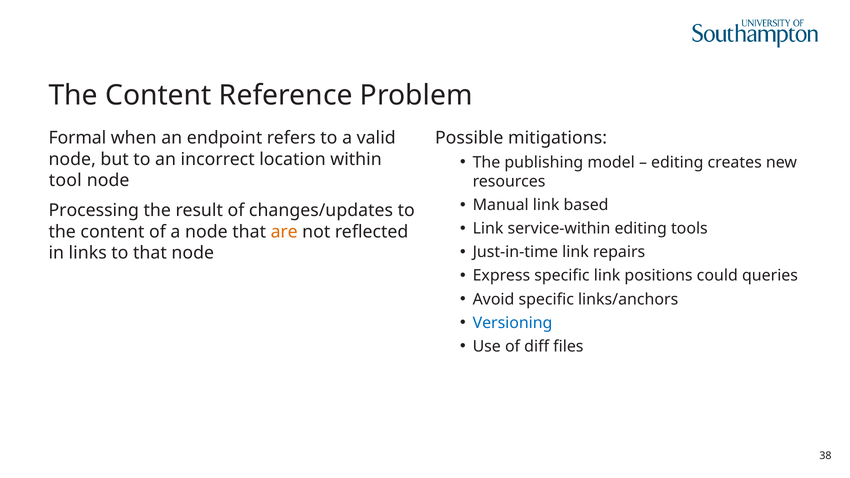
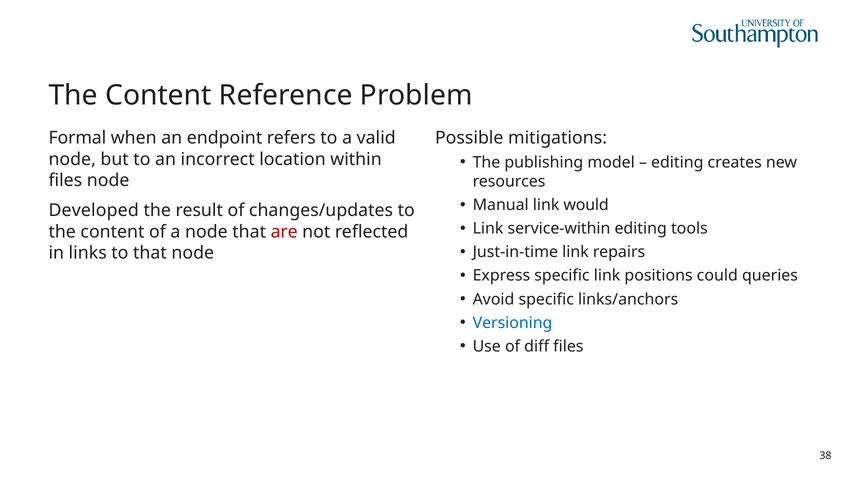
tool: tool -> files (65, 181)
based: based -> would (586, 205)
Processing: Processing -> Developed (94, 211)
are colour: orange -> red (284, 232)
